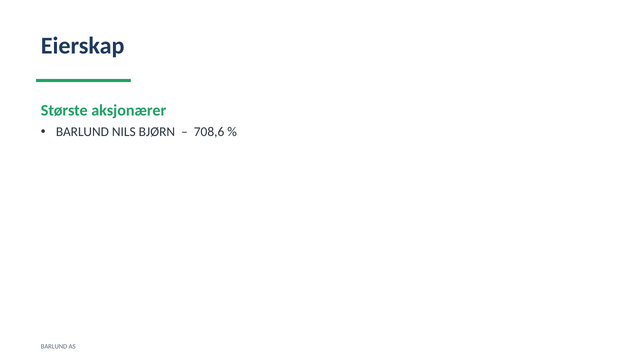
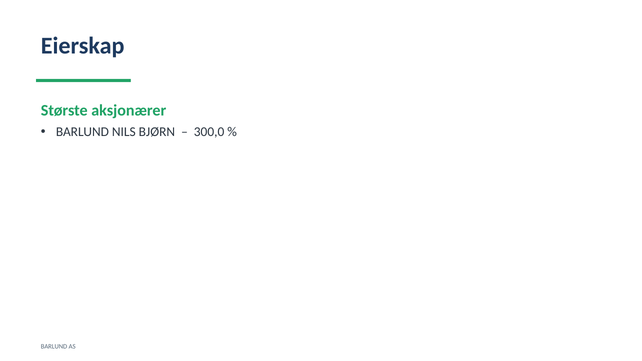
708,6: 708,6 -> 300,0 (209, 132)
